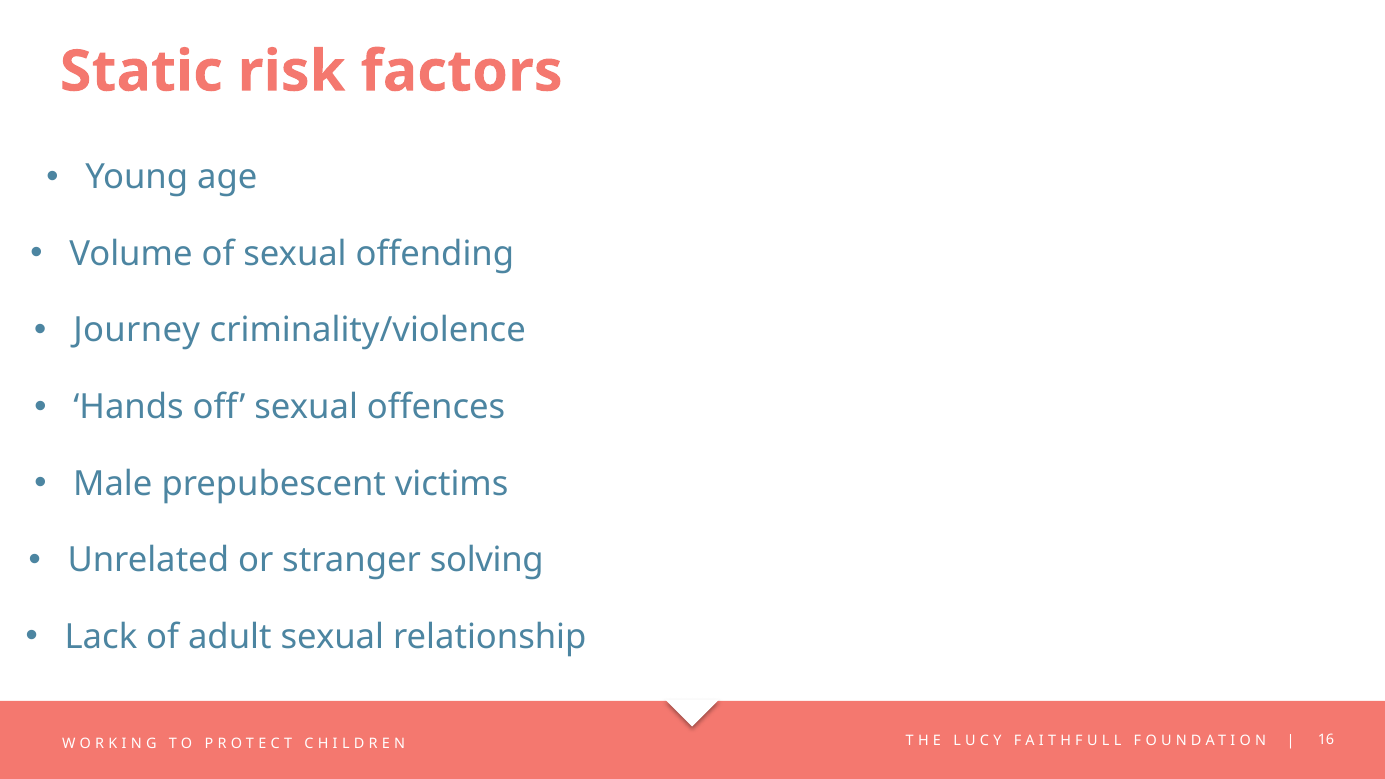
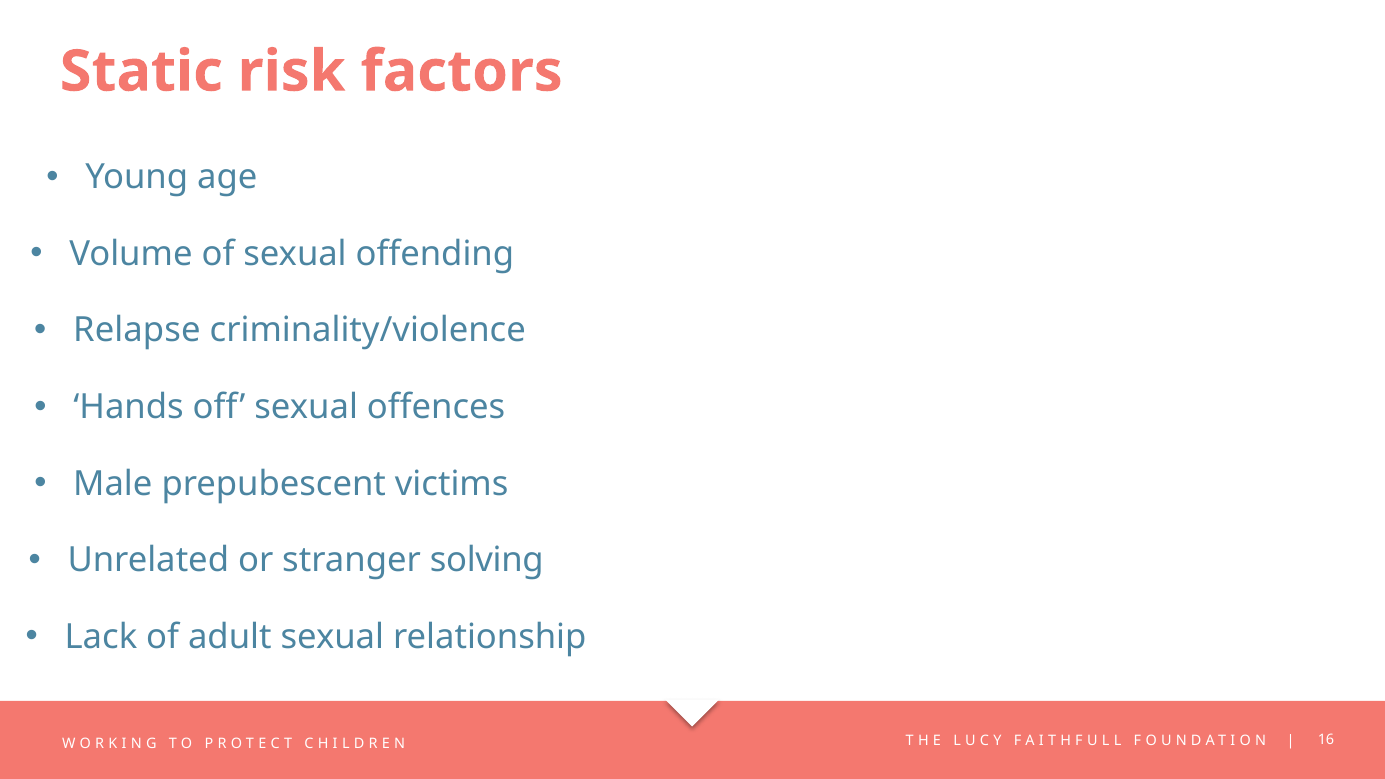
Journey: Journey -> Relapse (137, 330)
